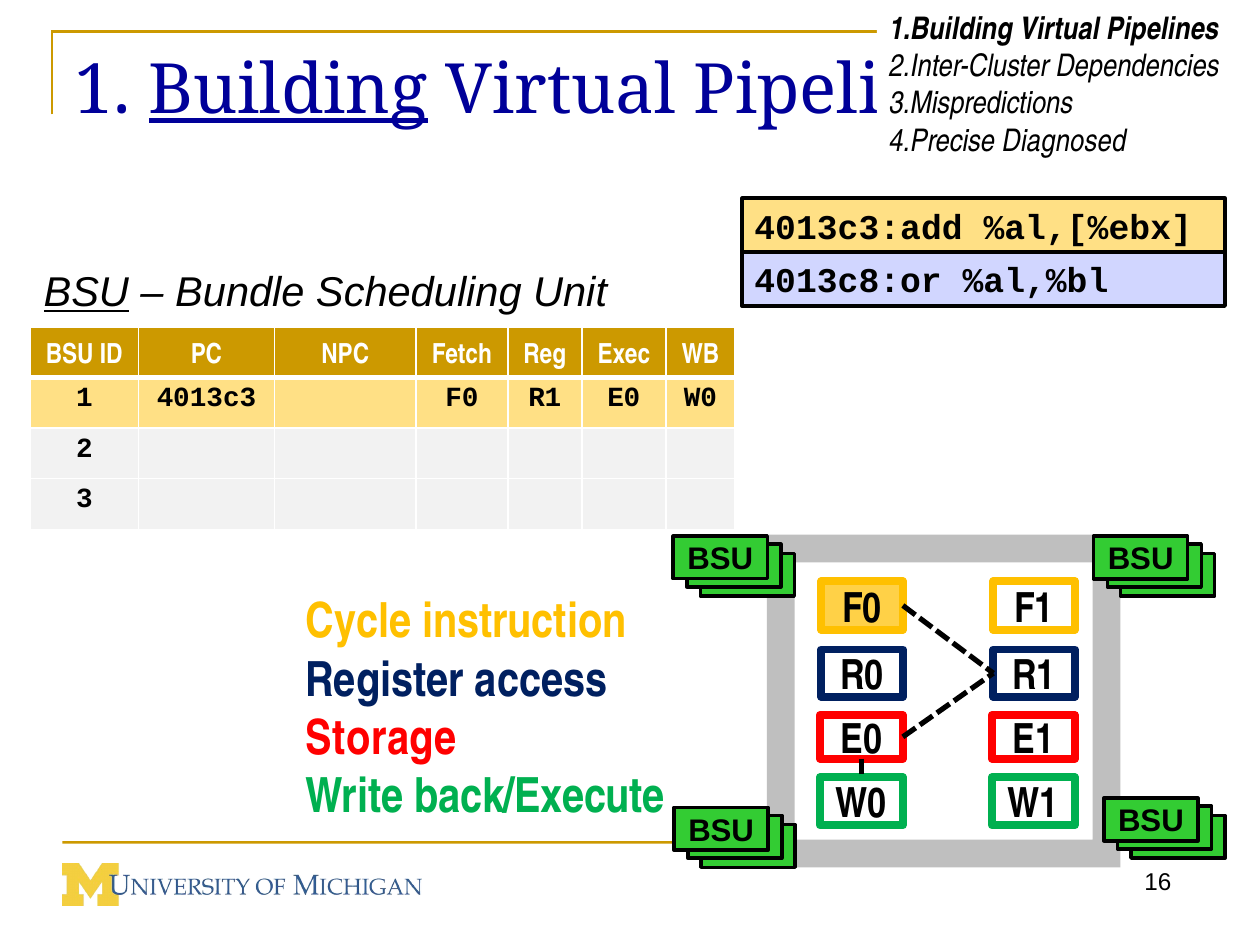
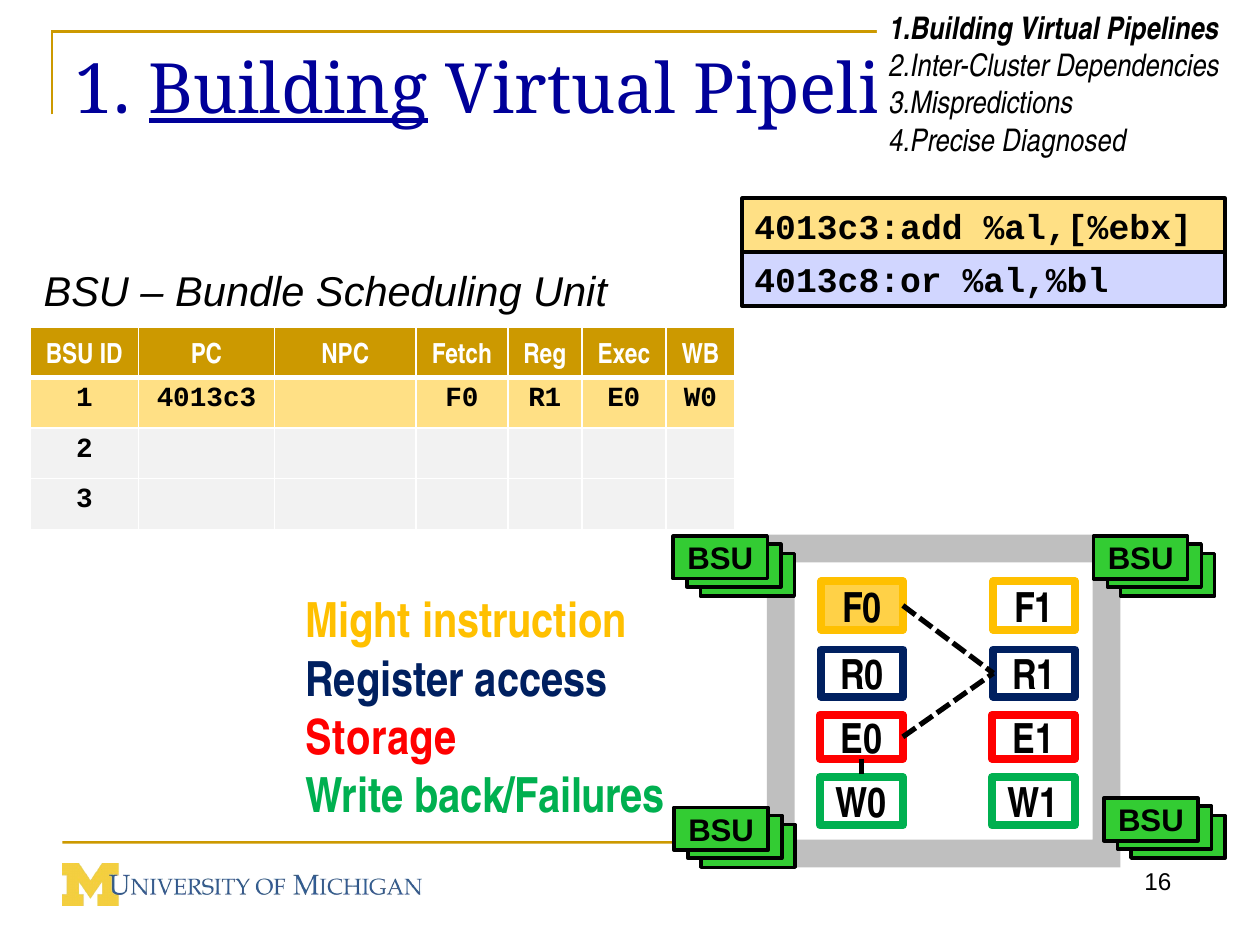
BSU underline: present -> none (86, 293)
Cycle: Cycle -> Might (358, 621)
back/Execute: back/Execute -> back/Failures (540, 796)
